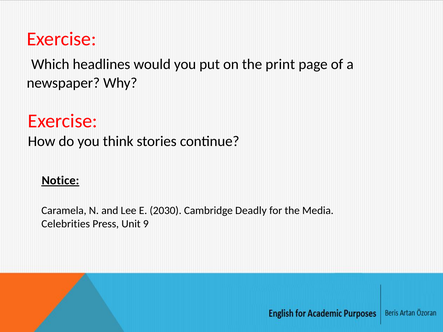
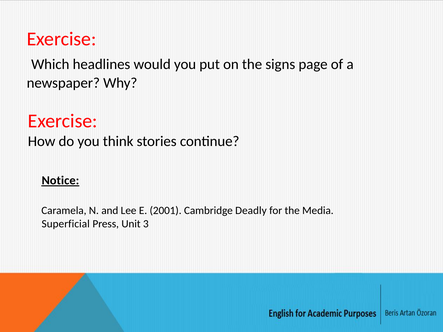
print: print -> signs (280, 64)
2030: 2030 -> 2001 (166, 211)
Celebrities: Celebrities -> Superficial (66, 224)
9: 9 -> 3 (146, 224)
